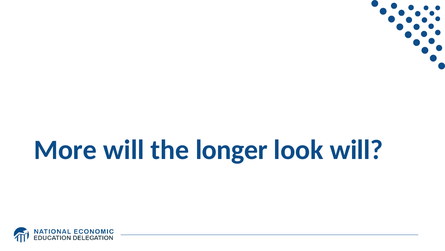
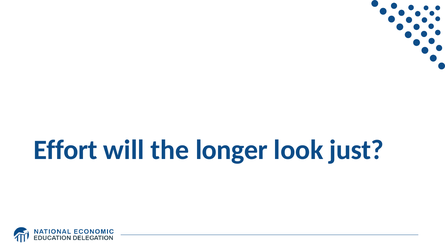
More: More -> Effort (65, 150)
look will: will -> just (357, 150)
